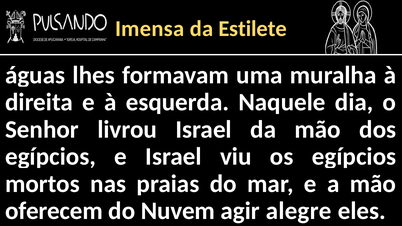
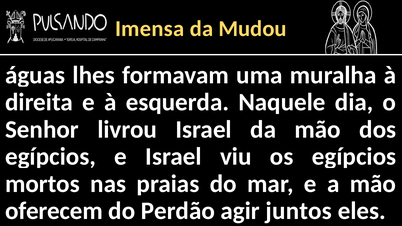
Estilete: Estilete -> Mudou (253, 29)
Nuvem: Nuvem -> Perdão (178, 211)
alegre: alegre -> juntos (299, 211)
